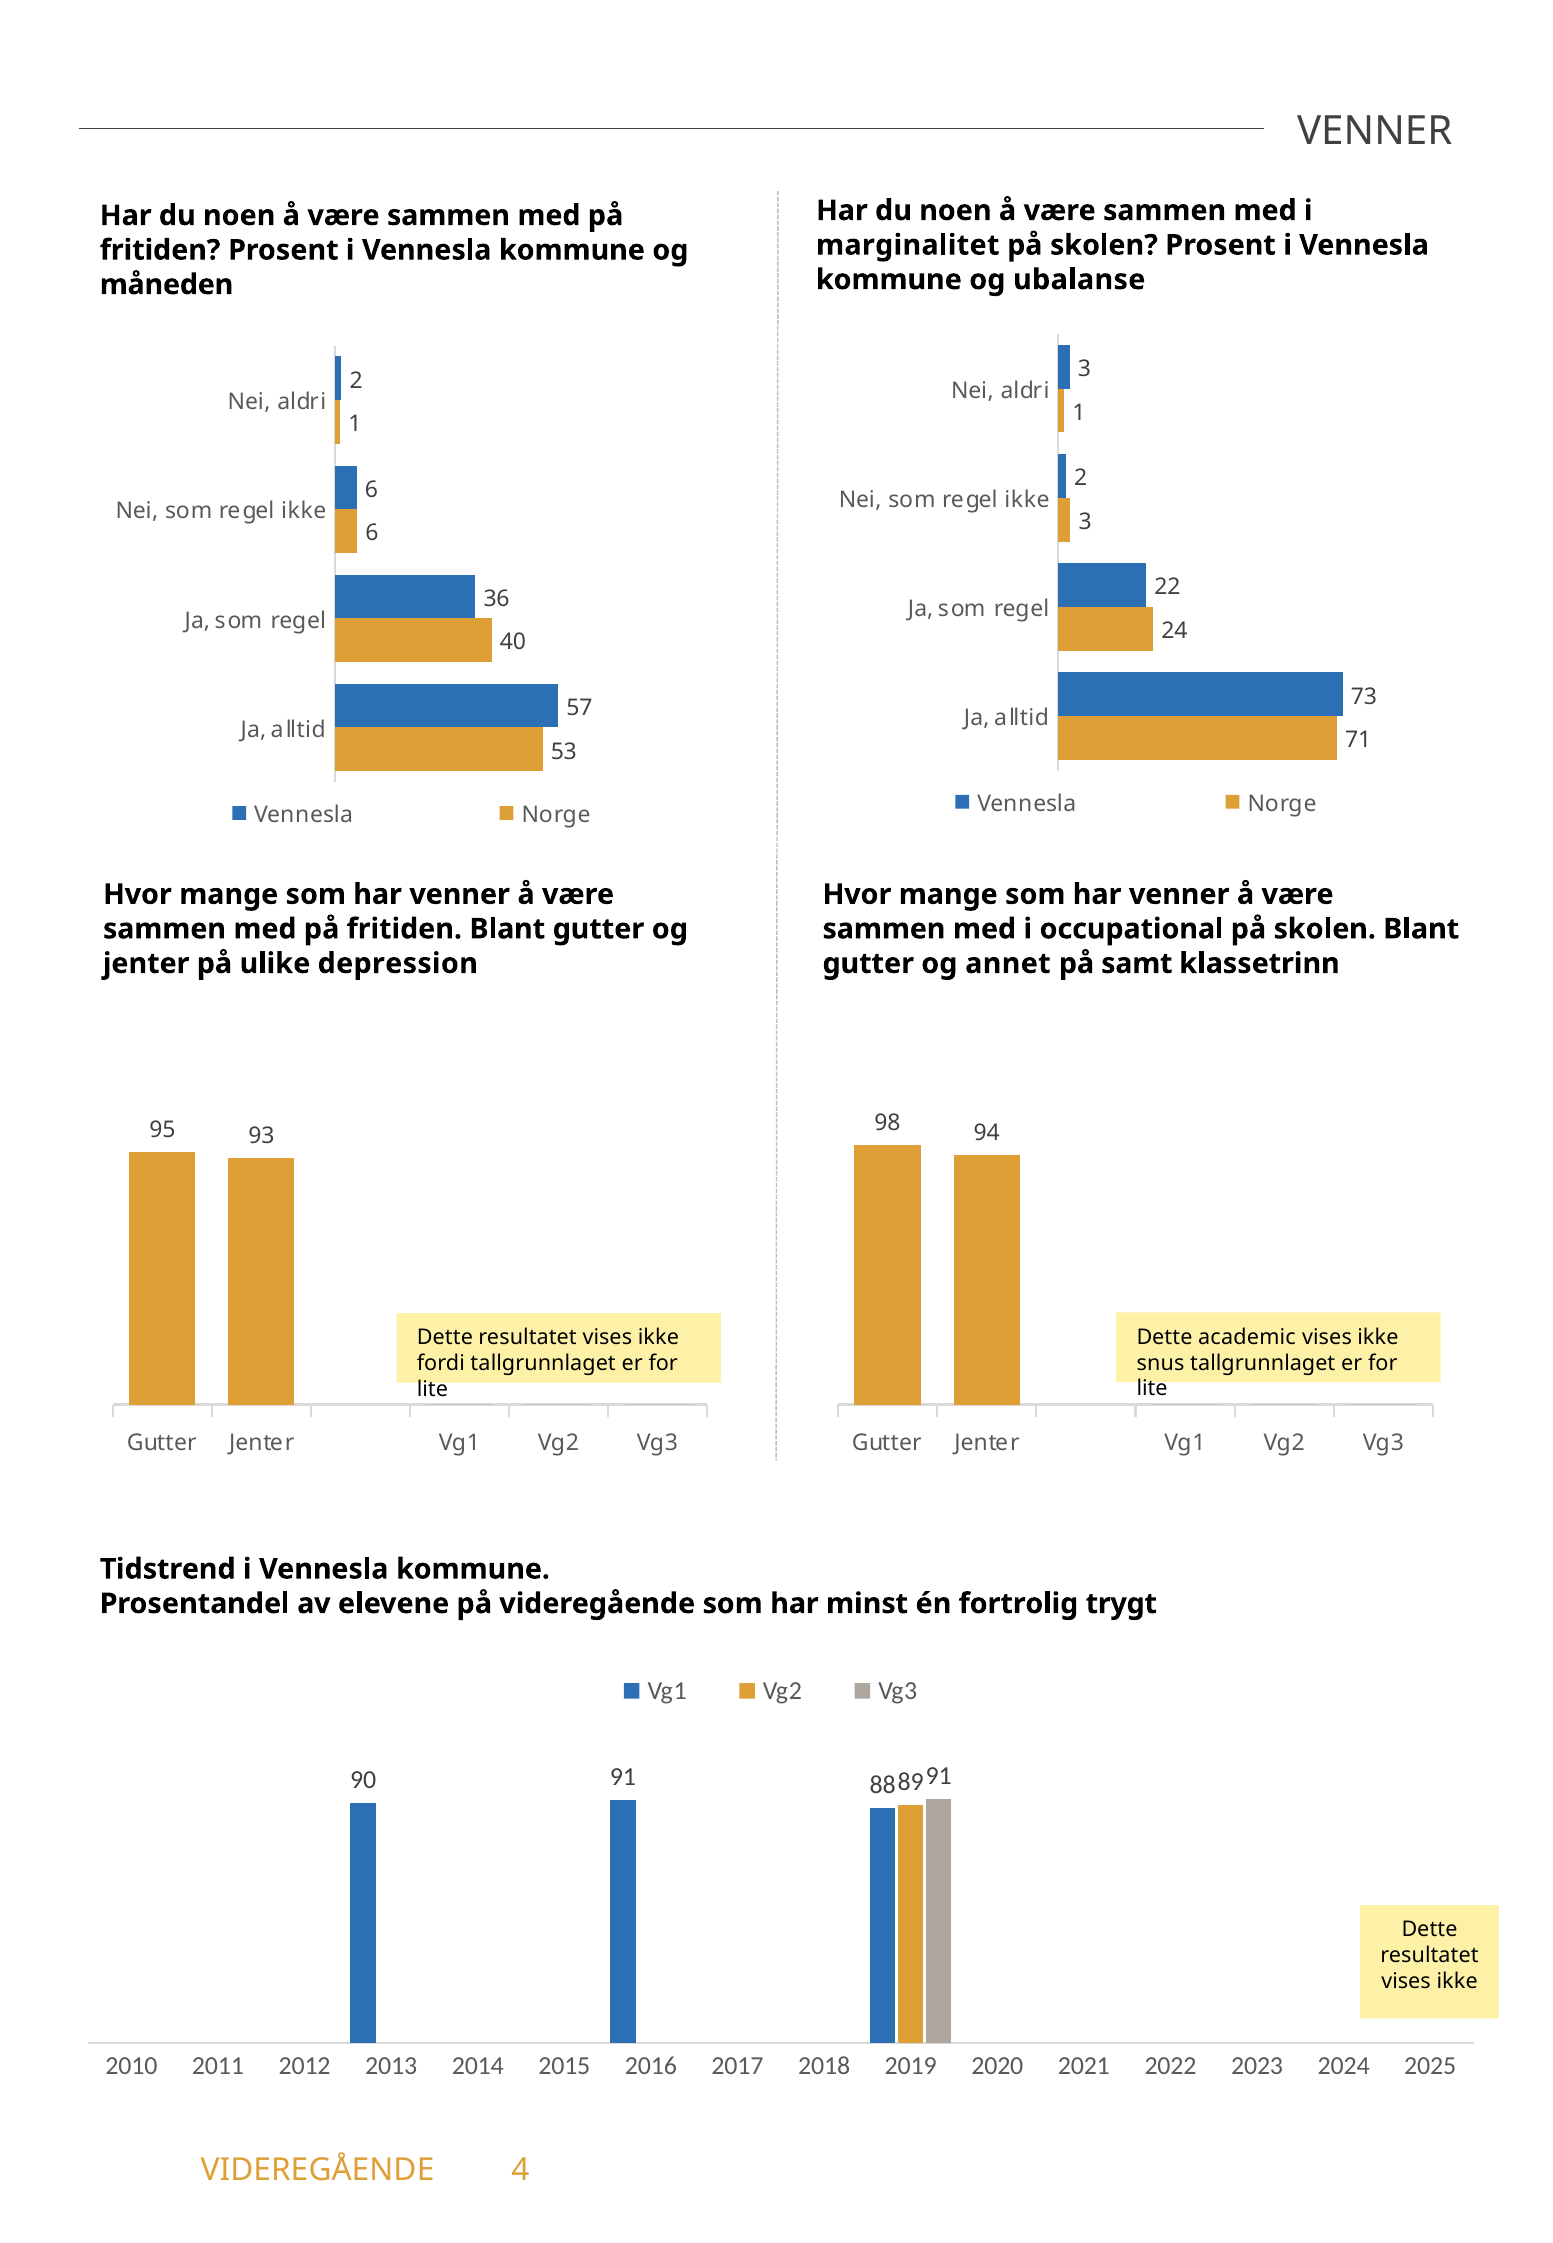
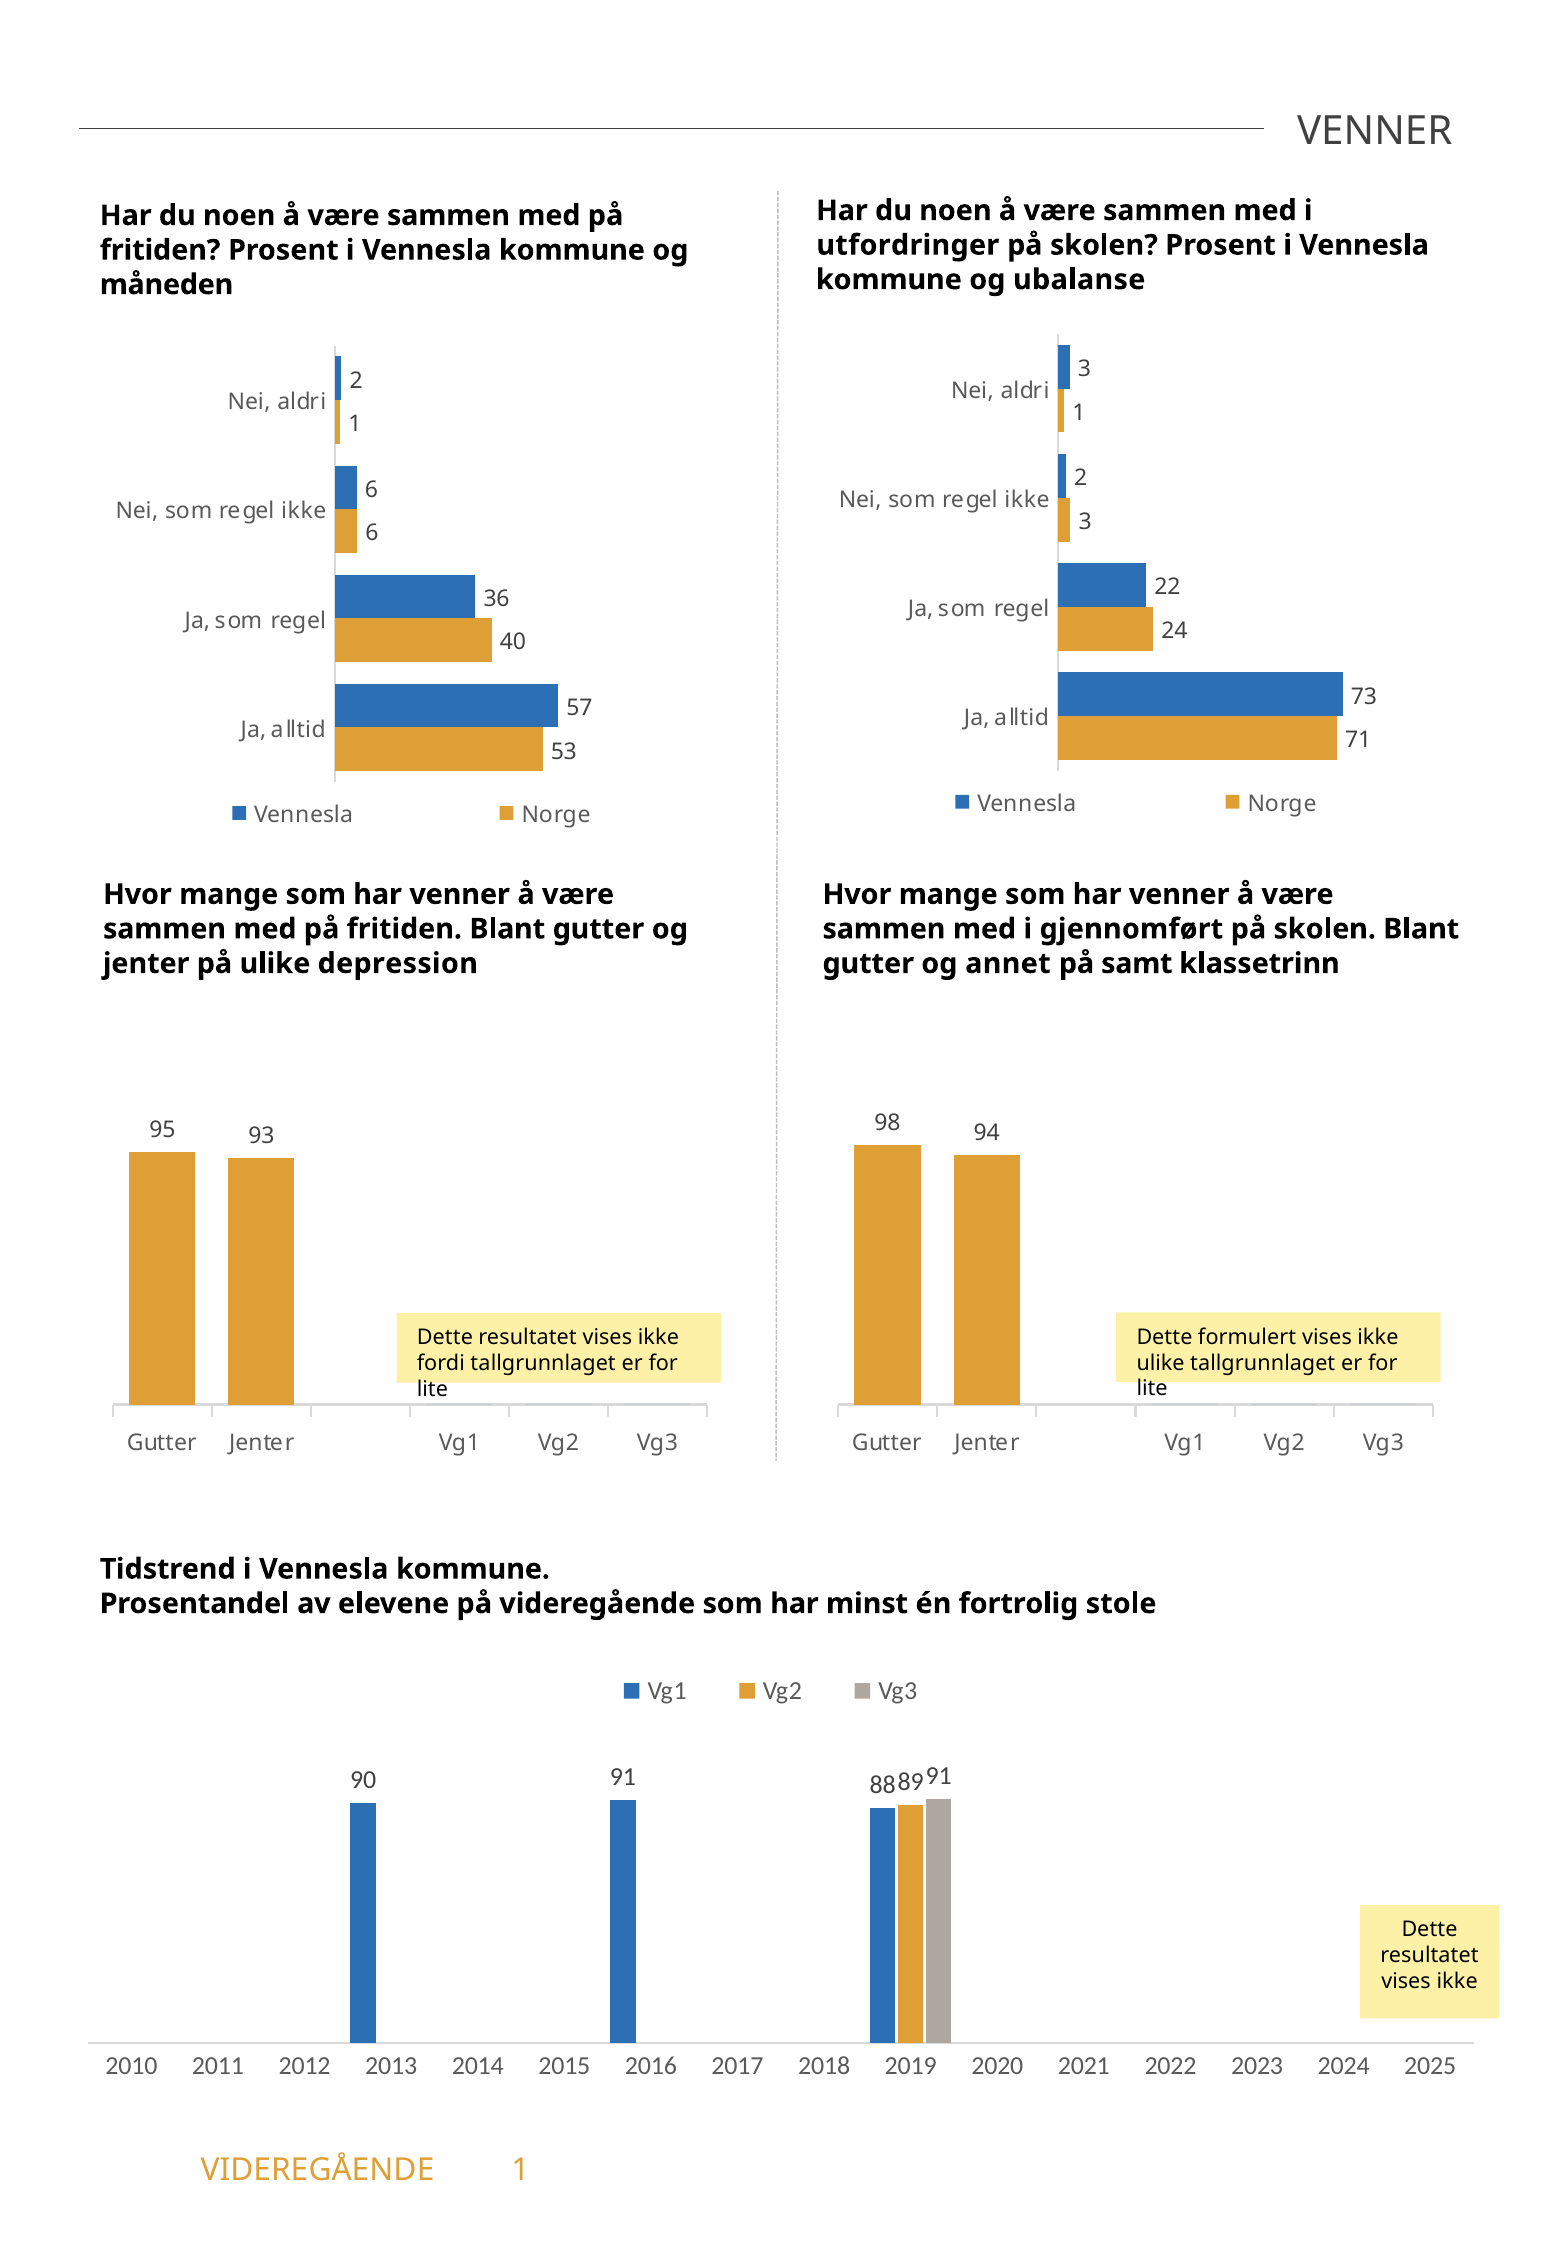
marginalitet: marginalitet -> utfordringer (908, 245)
occupational: occupational -> gjennomført (1131, 929)
academic: academic -> formulert (1247, 1337)
snus: snus -> ulike (1161, 1363)
trygt: trygt -> stole (1121, 1604)
VIDEREGÅENDE 4: 4 -> 1 (520, 2170)
